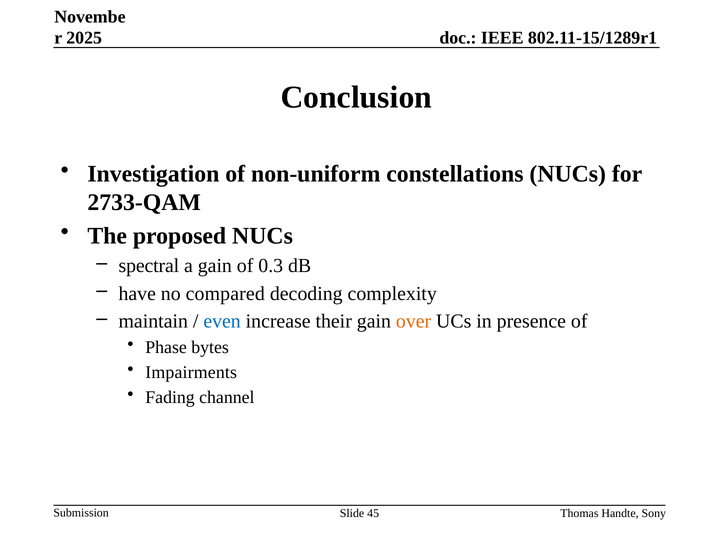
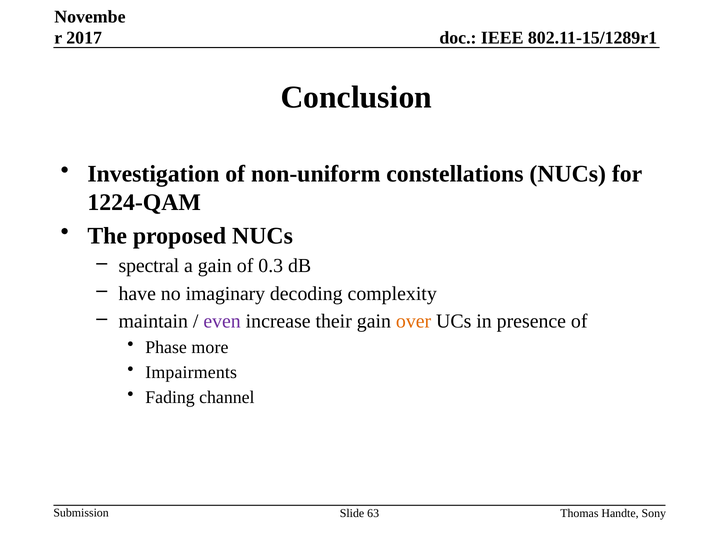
2025: 2025 -> 2017 (84, 38)
2733-QAM: 2733-QAM -> 1224-QAM (144, 203)
compared: compared -> imaginary (225, 293)
even colour: blue -> purple (222, 321)
bytes: bytes -> more (210, 347)
45: 45 -> 63 (373, 513)
